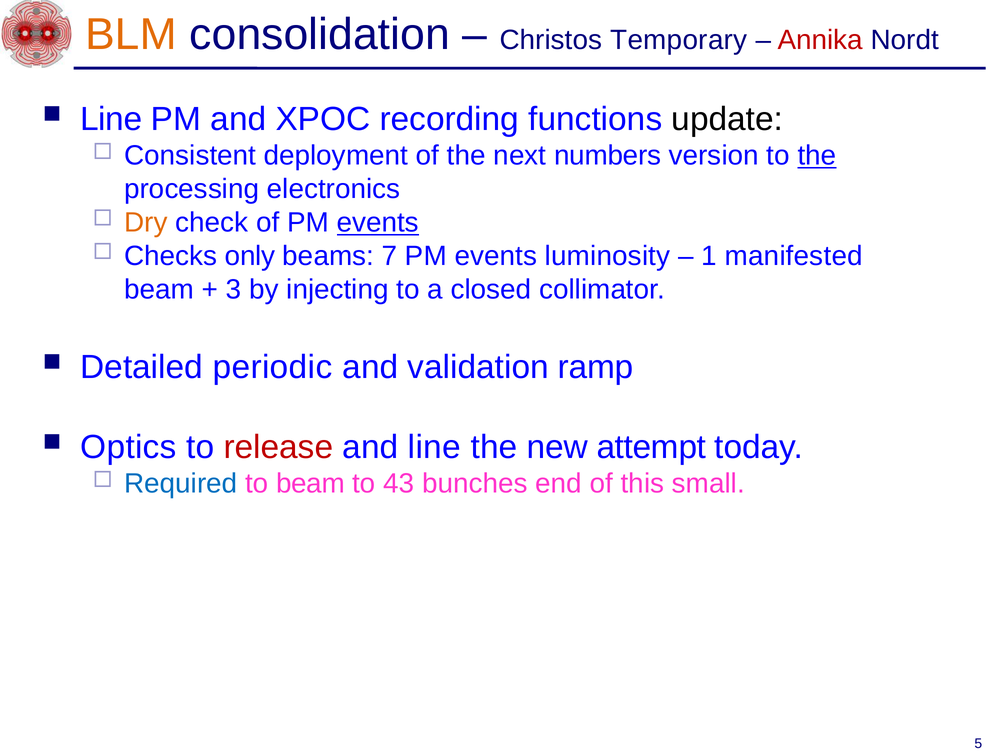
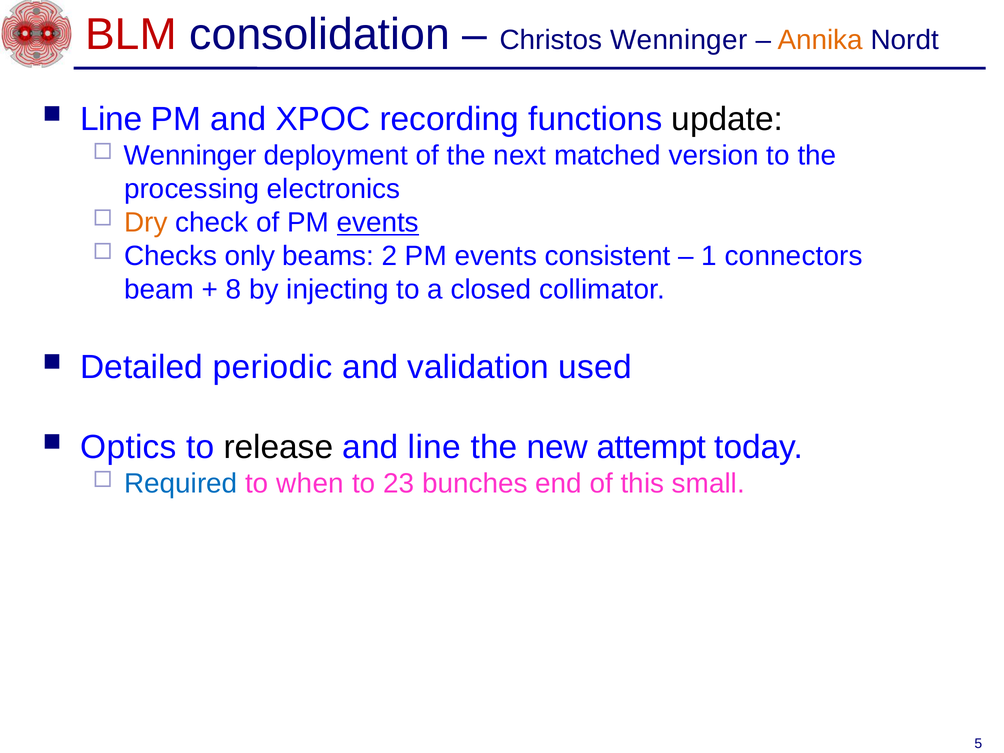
BLM colour: orange -> red (131, 35)
Christos Temporary: Temporary -> Wenninger (679, 40)
Annika colour: red -> orange (820, 40)
Consistent: Consistent -> Wenninger (190, 156)
numbers: numbers -> matched (608, 156)
the underline: present -> none (817, 156)
7: 7 -> 2 (389, 256)
luminosity: luminosity -> consistent (608, 256)
manifested: manifested -> connectors (794, 256)
3: 3 -> 8 (234, 290)
ramp: ramp -> used (595, 367)
release colour: red -> black (278, 447)
to beam: beam -> when (310, 484)
43: 43 -> 23 (399, 484)
